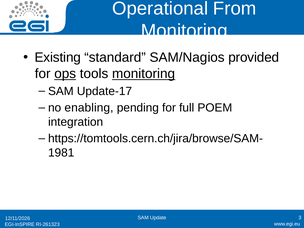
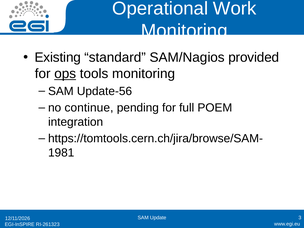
From: From -> Work (235, 8)
monitoring underline: present -> none (144, 74)
Update-17: Update-17 -> Update-56 (104, 91)
enabling: enabling -> continue (89, 108)
